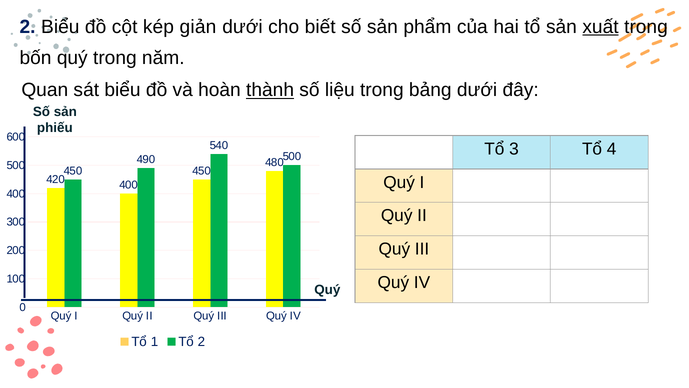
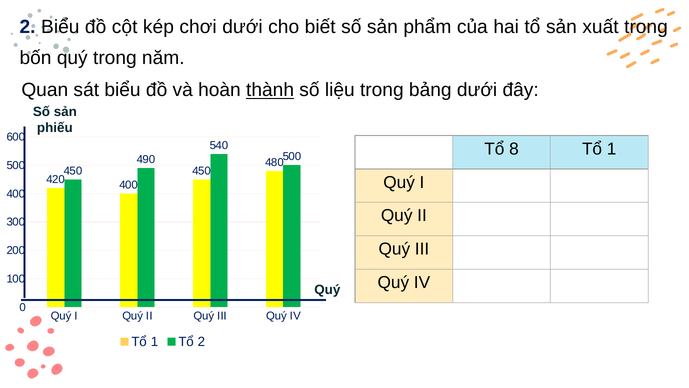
giản: giản -> chơi (198, 27)
xuất underline: present -> none (601, 27)
3: 3 -> 8 (514, 149)
4: 4 -> 1 (612, 149)
